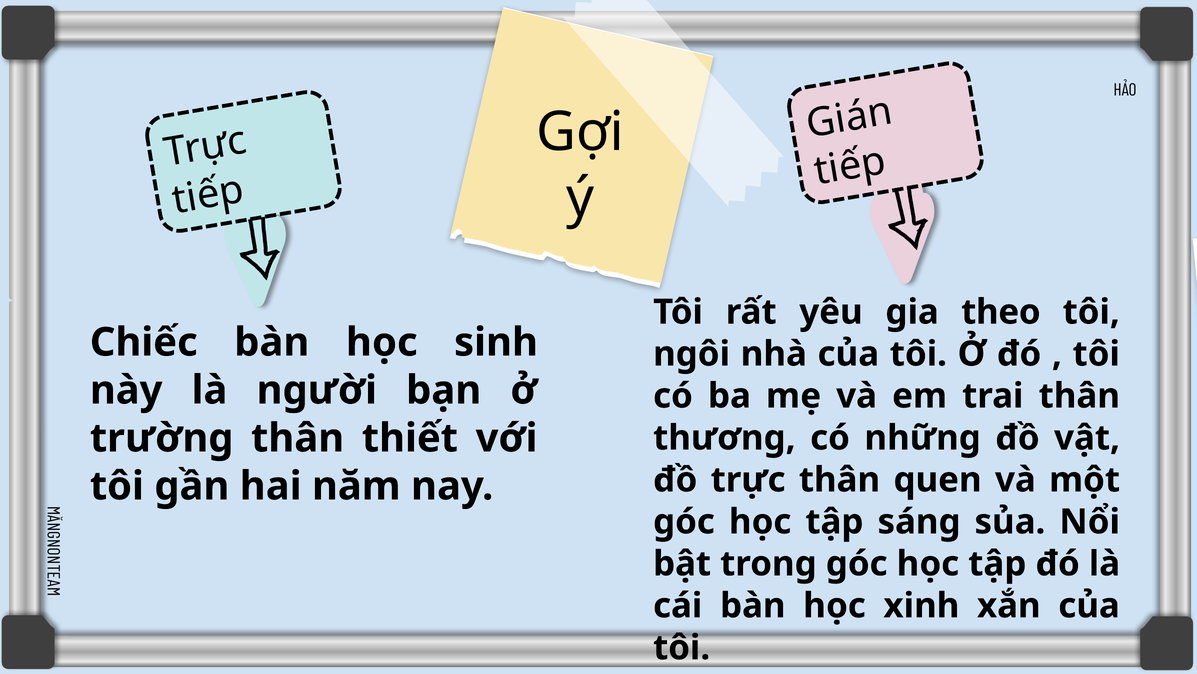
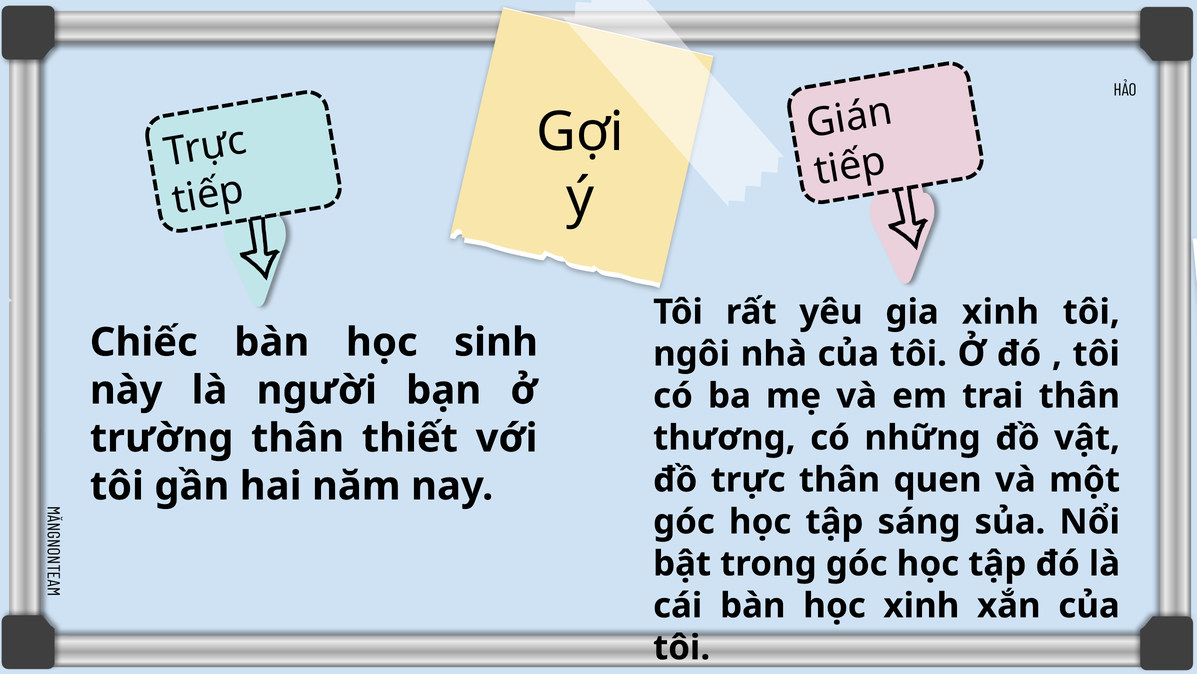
gia theo: theo -> xinh (1001, 312)
